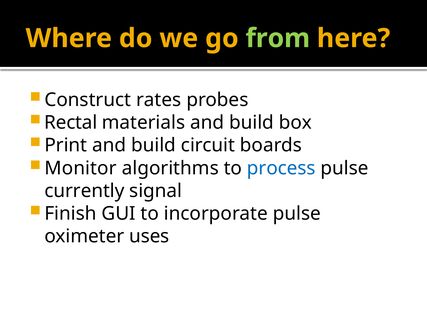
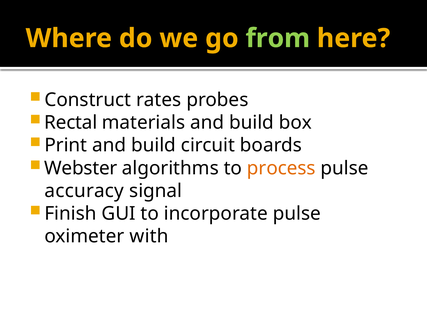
Monitor: Monitor -> Webster (81, 168)
process colour: blue -> orange (281, 168)
currently: currently -> accuracy (84, 191)
uses: uses -> with (149, 237)
